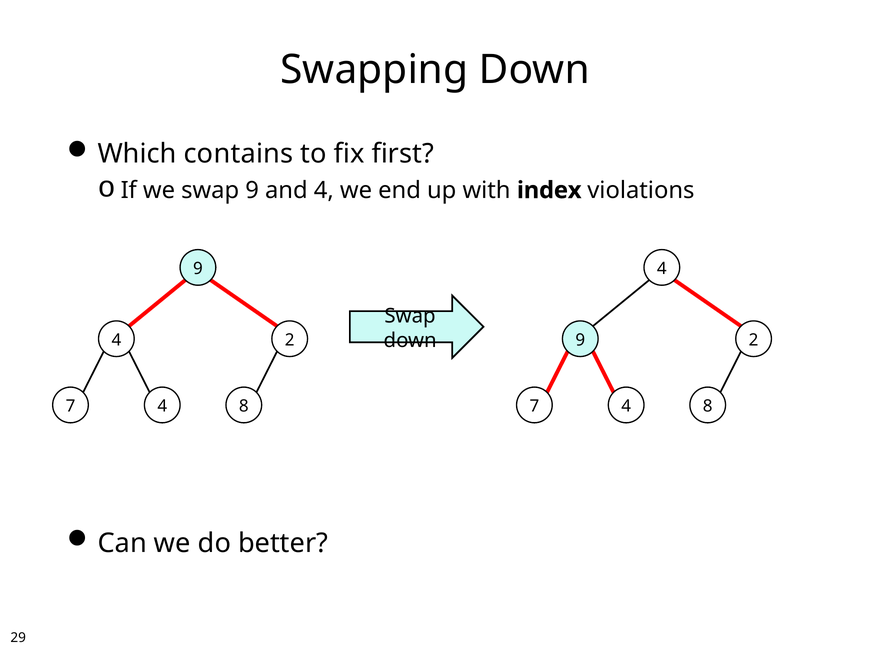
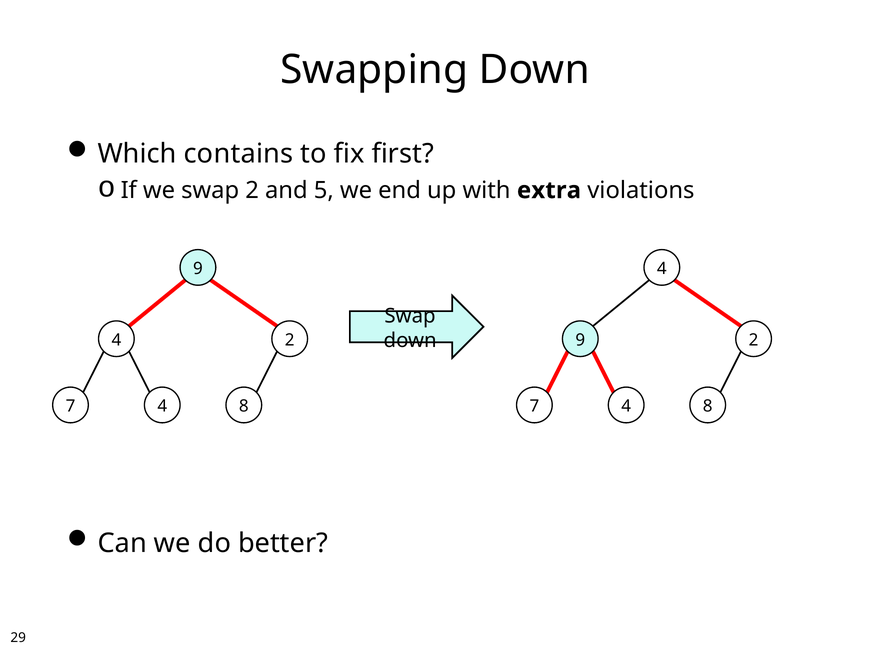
swap 9: 9 -> 2 (252, 190)
and 4: 4 -> 5 (324, 190)
index: index -> extra (549, 190)
